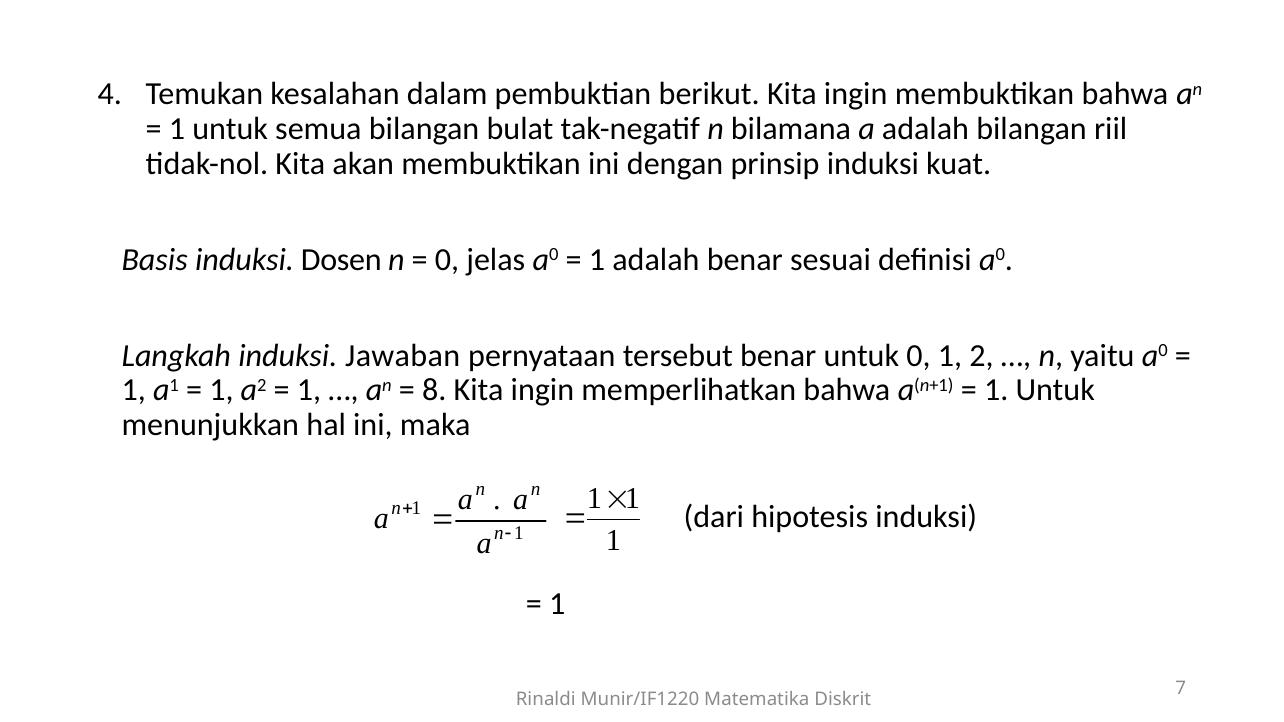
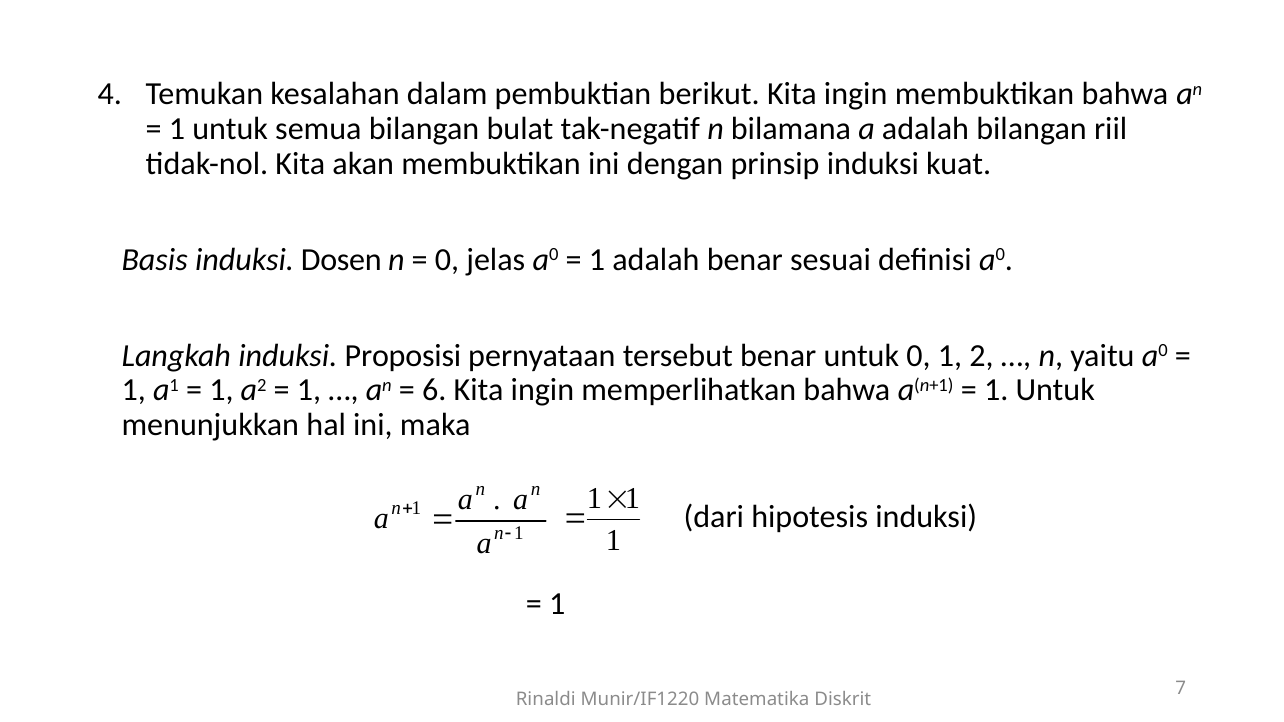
Jawaban: Jawaban -> Proposisi (403, 356)
8: 8 -> 6 (434, 390)
